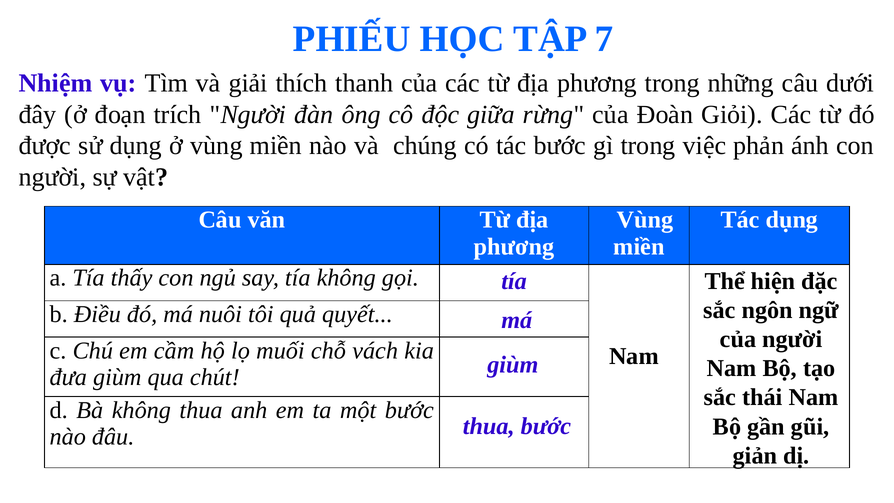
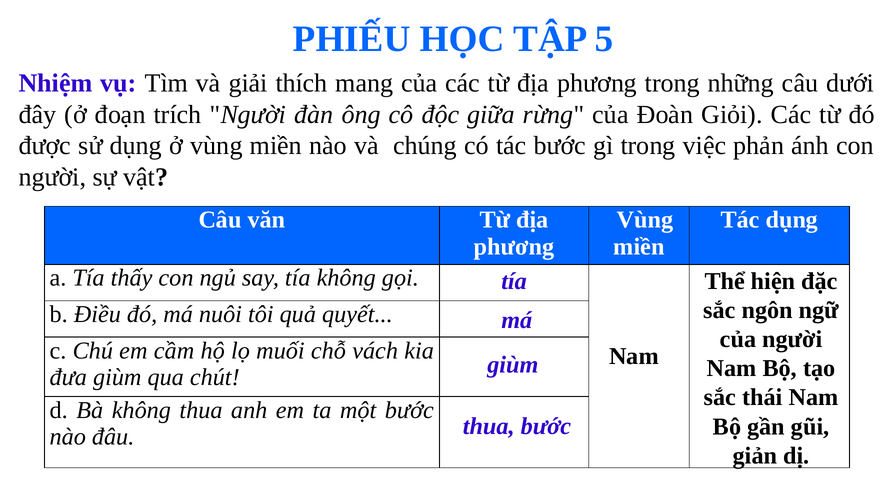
7: 7 -> 5 (604, 39)
thanh: thanh -> mang (364, 83)
